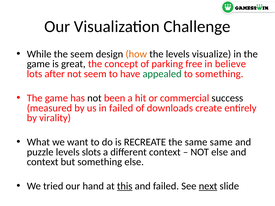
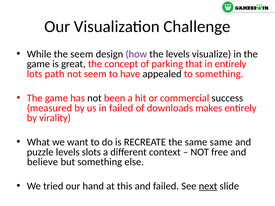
how colour: orange -> purple (136, 54)
free: free -> that (194, 64)
in believe: believe -> entirely (231, 64)
after: after -> path (55, 74)
appealed colour: green -> black (162, 74)
create: create -> makes (209, 108)
NOT else: else -> free (220, 152)
context: context -> believe (43, 162)
this underline: present -> none (125, 186)
